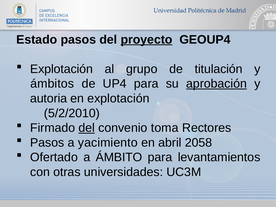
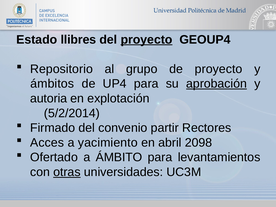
Estado pasos: pasos -> llibres (78, 40)
Explotación: Explotación -> Repositorio (61, 69)
de titulación: titulación -> proyecto (219, 69)
5/2/2010: 5/2/2010 -> 5/2/2014 (72, 113)
del underline: present -> none (87, 128)
toma: toma -> partir (165, 128)
Pasos: Pasos -> Acces (47, 143)
2058: 2058 -> 2098 (199, 143)
otras underline: none -> present (67, 172)
